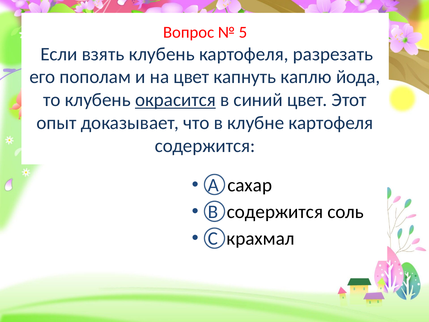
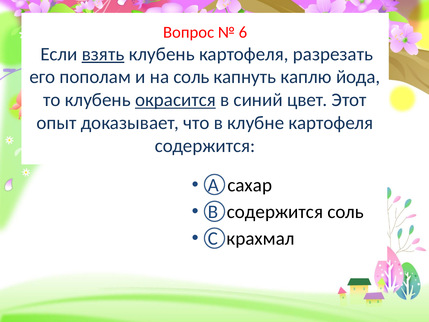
5: 5 -> 6 (243, 32)
взять underline: none -> present (103, 54)
на цвет: цвет -> соль (191, 77)
